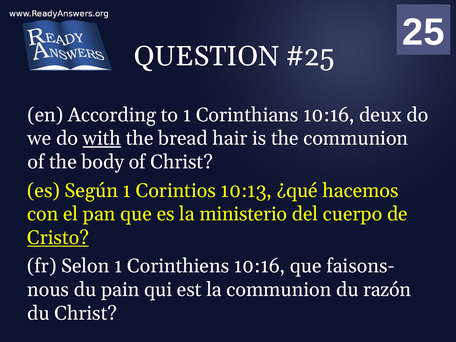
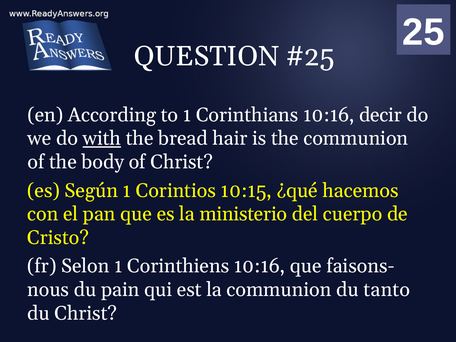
deux: deux -> decir (381, 115)
10:13: 10:13 -> 10:15 (246, 191)
Cristo underline: present -> none (58, 238)
razón: razón -> tanto (387, 290)
